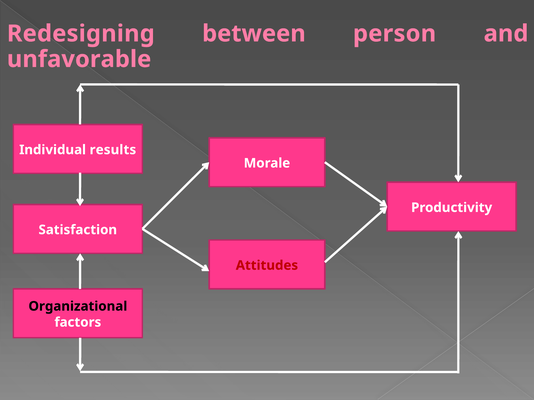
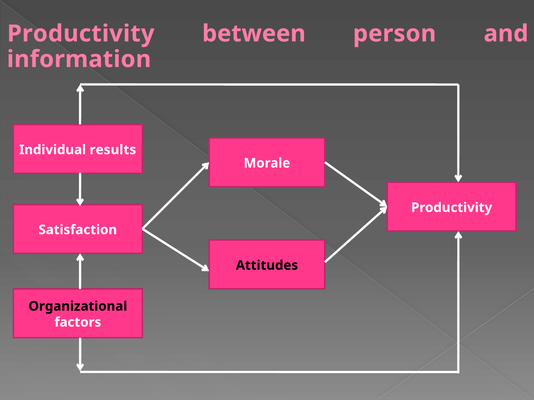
Redesigning: Redesigning -> Productivity (81, 34)
unfavorable: unfavorable -> information (79, 59)
Attitudes colour: red -> black (267, 266)
